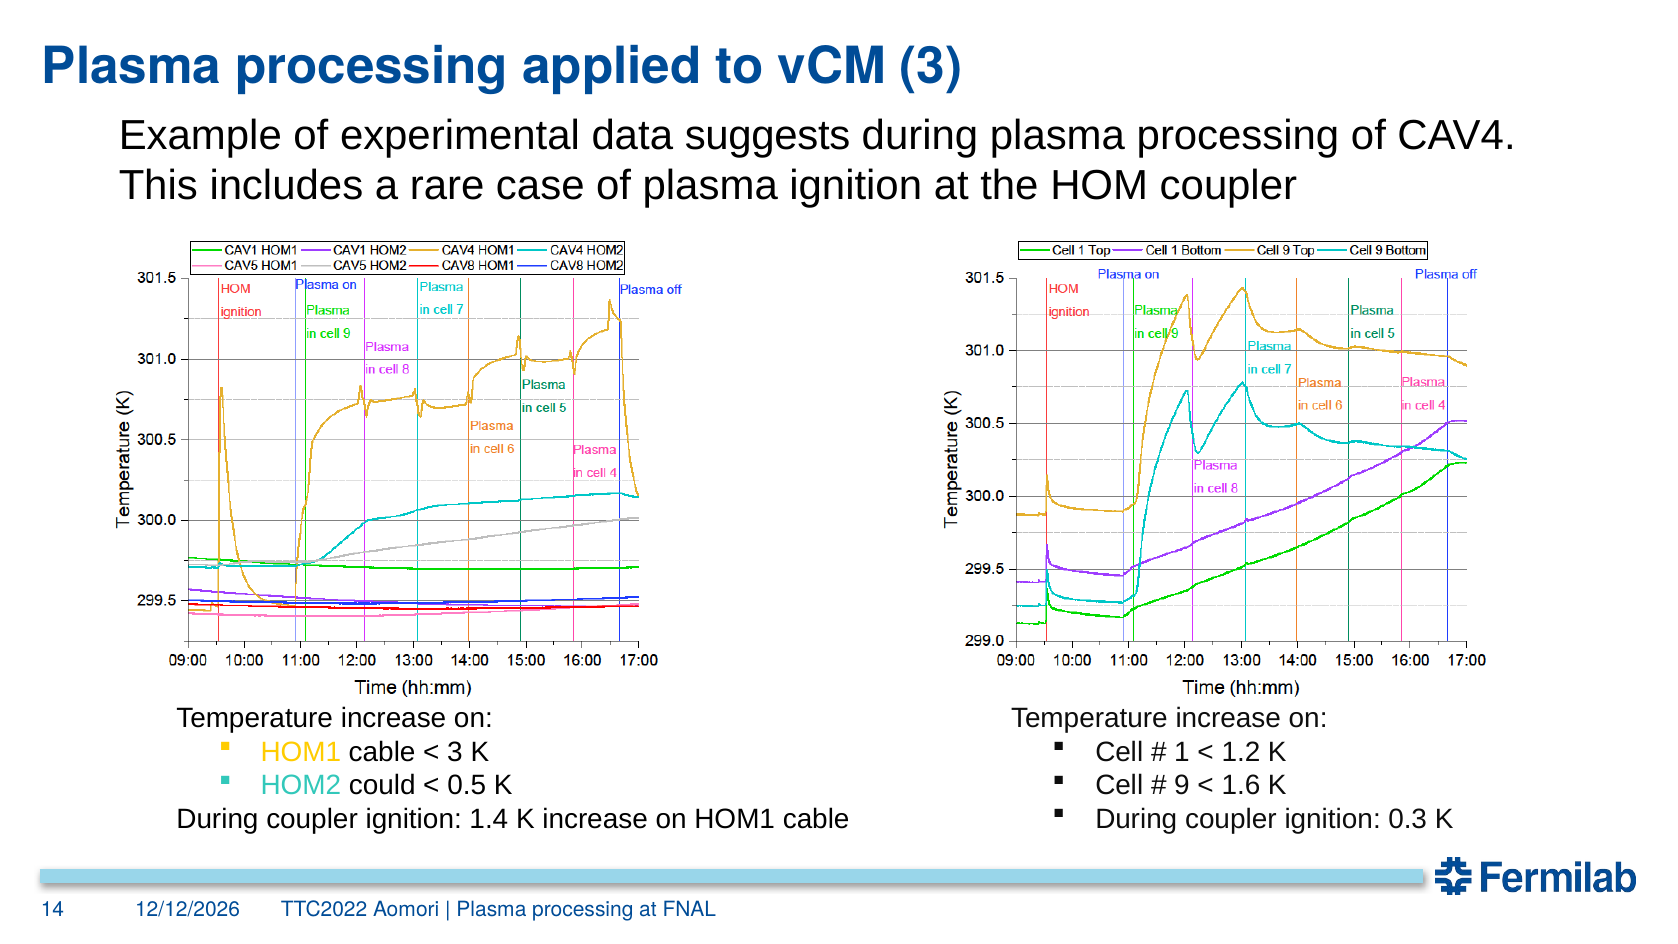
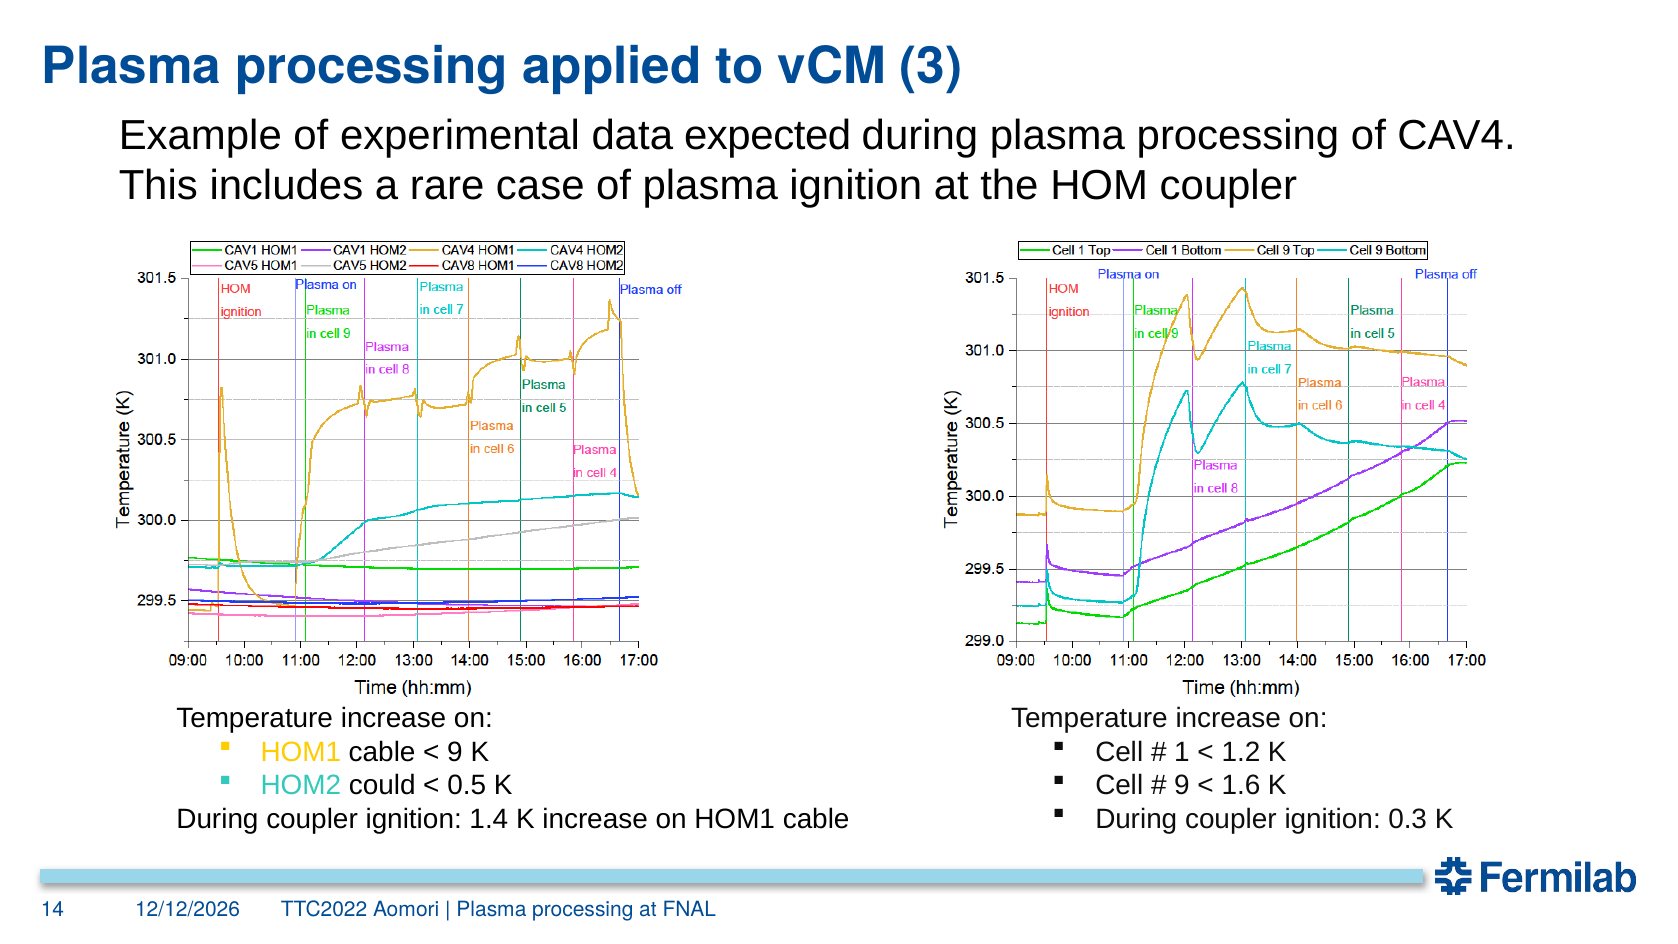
suggests: suggests -> expected (768, 135)
3: 3 -> 9 (455, 752)
